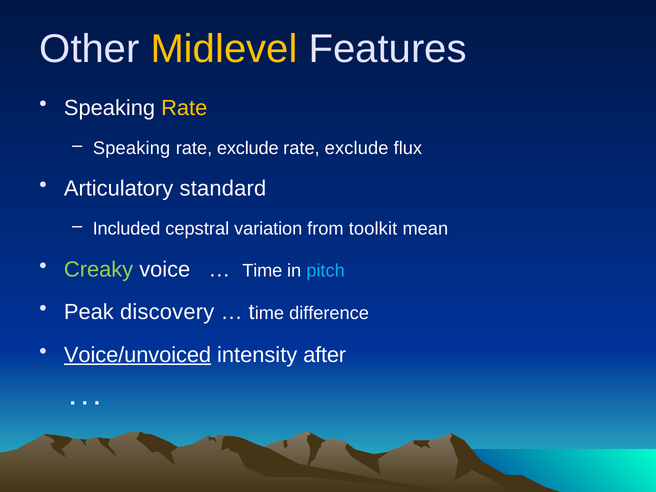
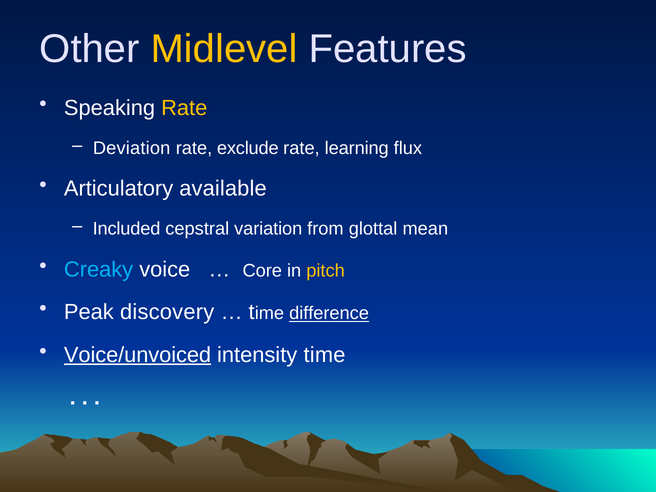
Speaking: Speaking -> Deviation (132, 148)
exclude: exclude -> learning (357, 148)
standard: standard -> available (223, 189)
toolkit: toolkit -> glottal (373, 229)
Creaky colour: light green -> light blue (99, 270)
Time: Time -> Core (262, 271)
pitch colour: light blue -> yellow (326, 271)
difference underline: none -> present (329, 313)
after: after -> time (325, 355)
